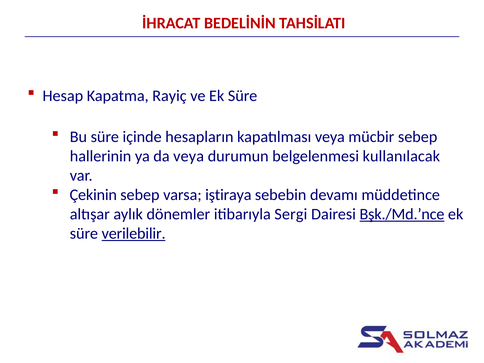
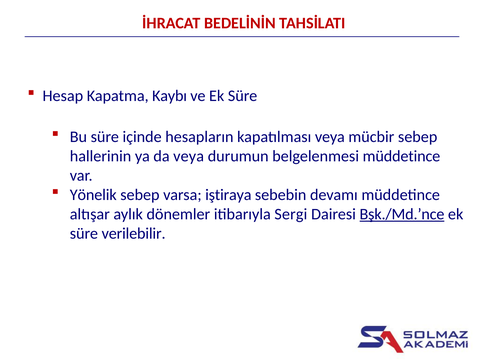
Rayiç: Rayiç -> Kaybı (170, 96)
belgelenmesi kullanılacak: kullanılacak -> müddetince (401, 156)
Çekinin: Çekinin -> Yönelik (93, 195)
verilebilir underline: present -> none (134, 234)
